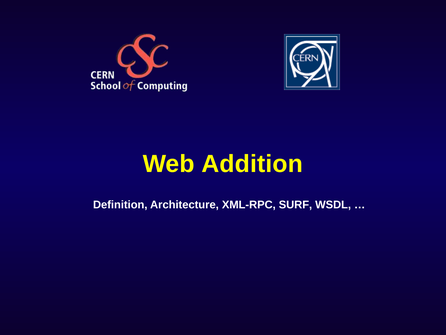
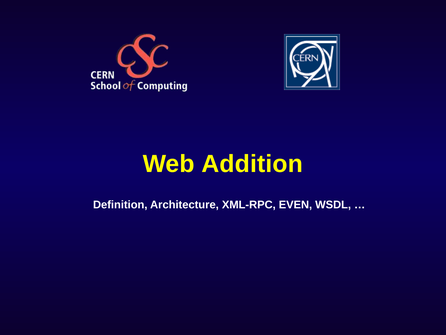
SURF: SURF -> EVEN (295, 205)
